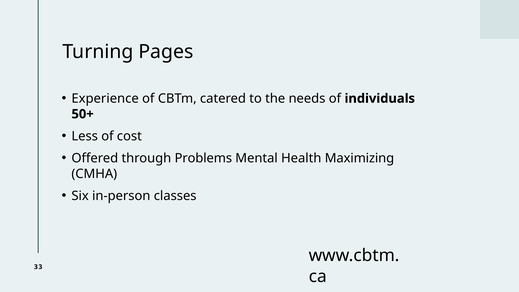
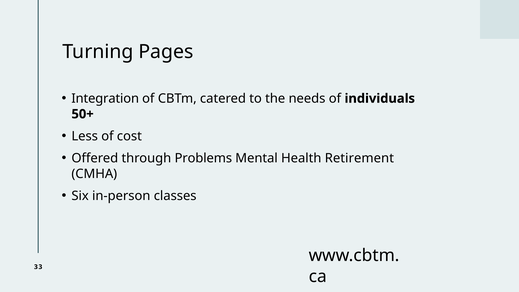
Experience: Experience -> Integration (105, 98)
Maximizing: Maximizing -> Retirement (359, 158)
